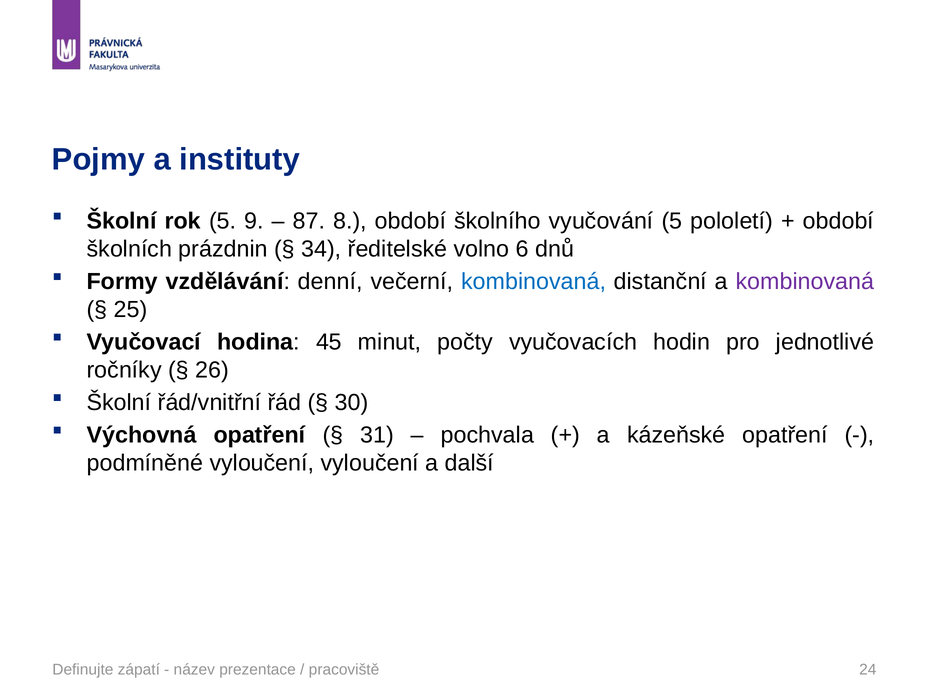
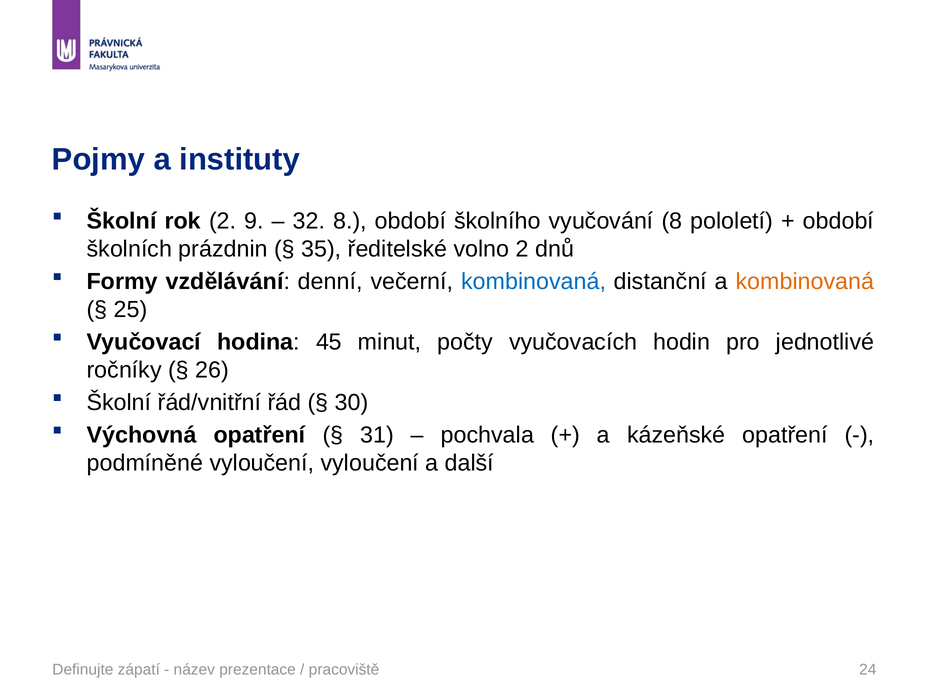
rok 5: 5 -> 2 (223, 221)
87: 87 -> 32 (309, 221)
vyučování 5: 5 -> 8 (672, 221)
34: 34 -> 35 (321, 249)
volno 6: 6 -> 2 (522, 249)
kombinovaná colour: purple -> orange (805, 282)
